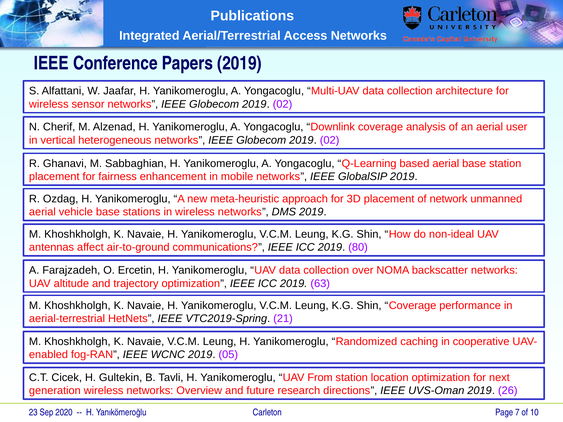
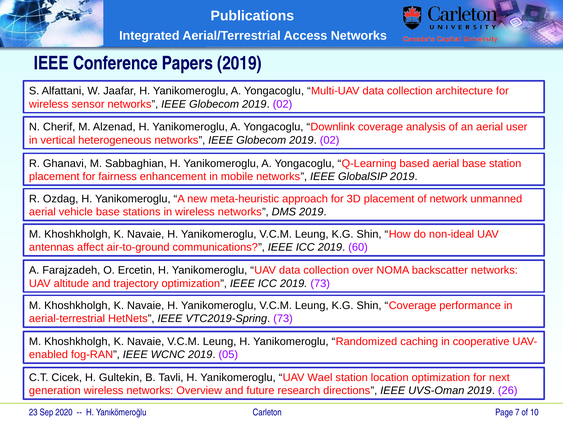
80: 80 -> 60 (358, 247)
2019 63: 63 -> 73 (320, 284)
VTC2019-Spring 21: 21 -> 73 (283, 319)
From: From -> Wael (320, 378)
